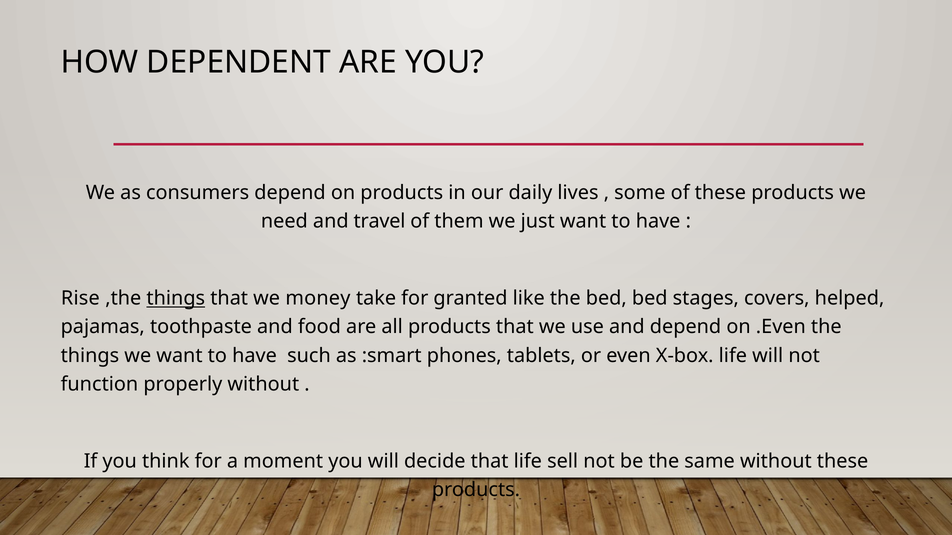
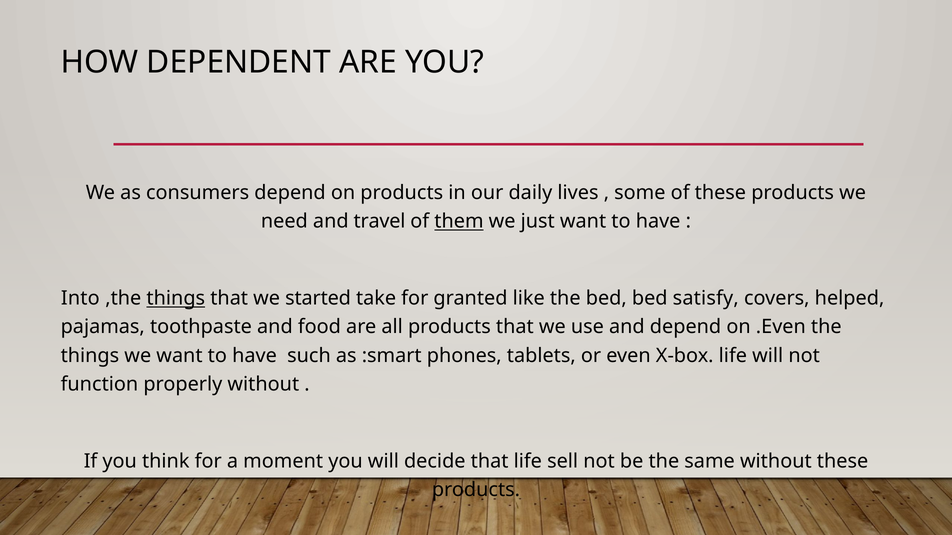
them underline: none -> present (459, 222)
Rise: Rise -> Into (80, 299)
money: money -> started (318, 299)
stages: stages -> satisfy (706, 299)
